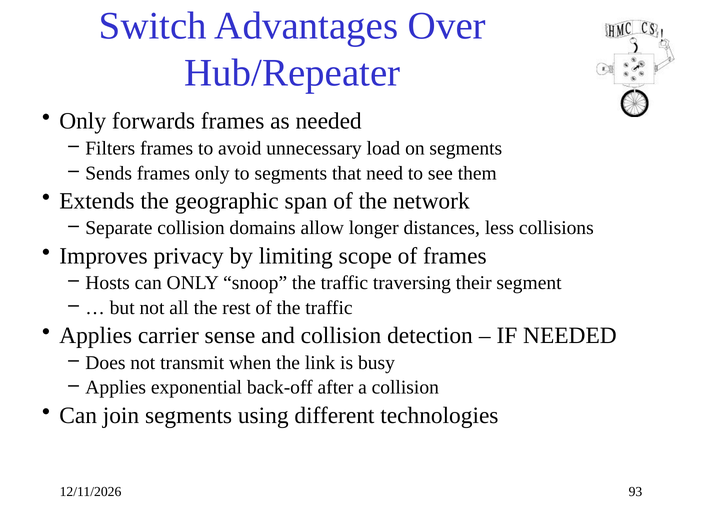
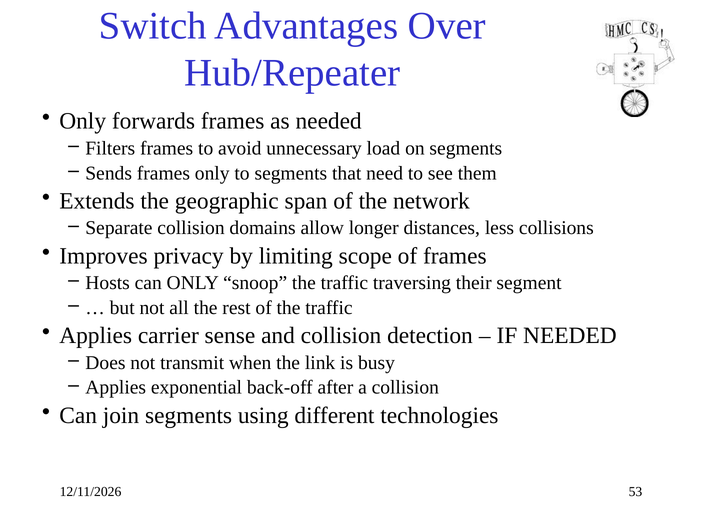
93: 93 -> 53 (635, 492)
